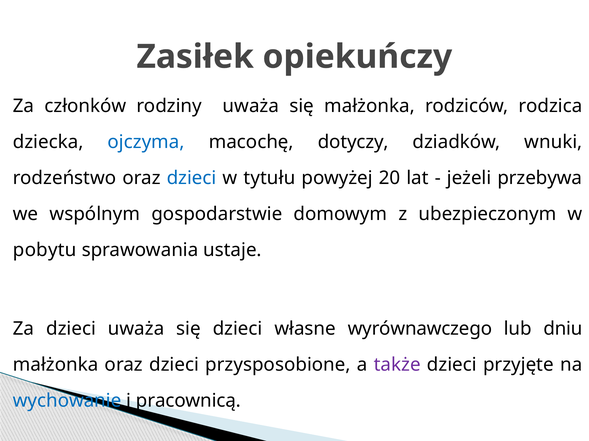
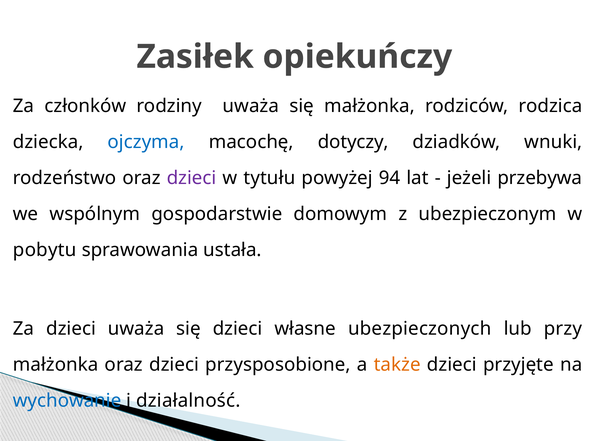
dzieci colour: blue -> purple (192, 178)
20: 20 -> 94 (390, 178)
ustaje: ustaje -> ustała (232, 250)
wyrównawczego: wyrównawczego -> ubezpieczonych (420, 329)
dniu: dniu -> przy (563, 329)
także colour: purple -> orange (397, 365)
pracownicą: pracownicą -> działalność (188, 401)
